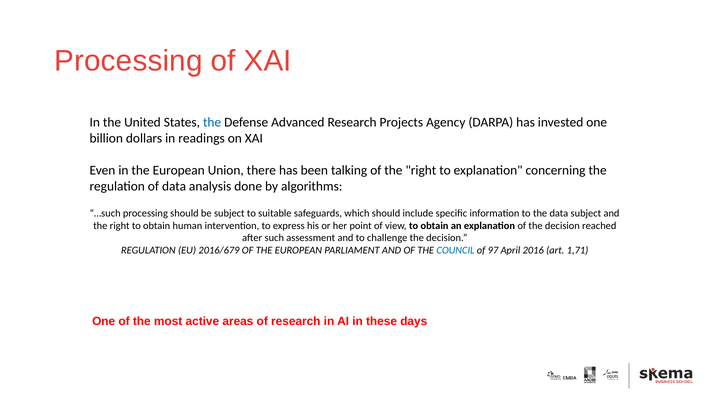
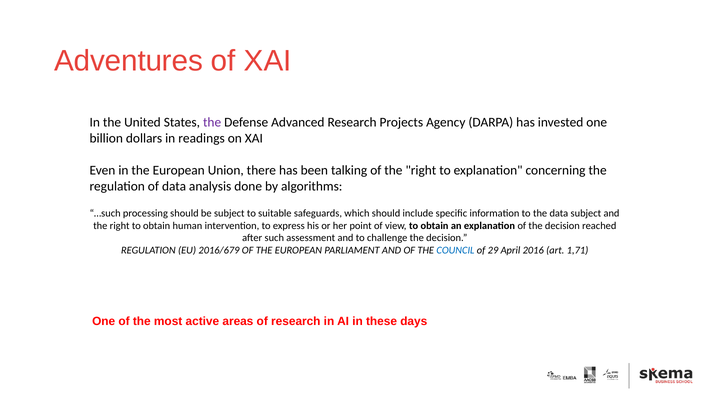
Processing: Processing -> Adventures (129, 61)
the colour: blue -> purple (212, 122)
97: 97 -> 29 (493, 251)
